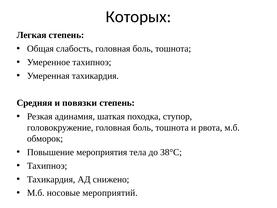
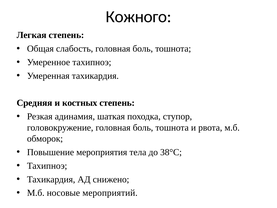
Которых: Которых -> Кожного (139, 17)
повязки: повязки -> костных (80, 103)
